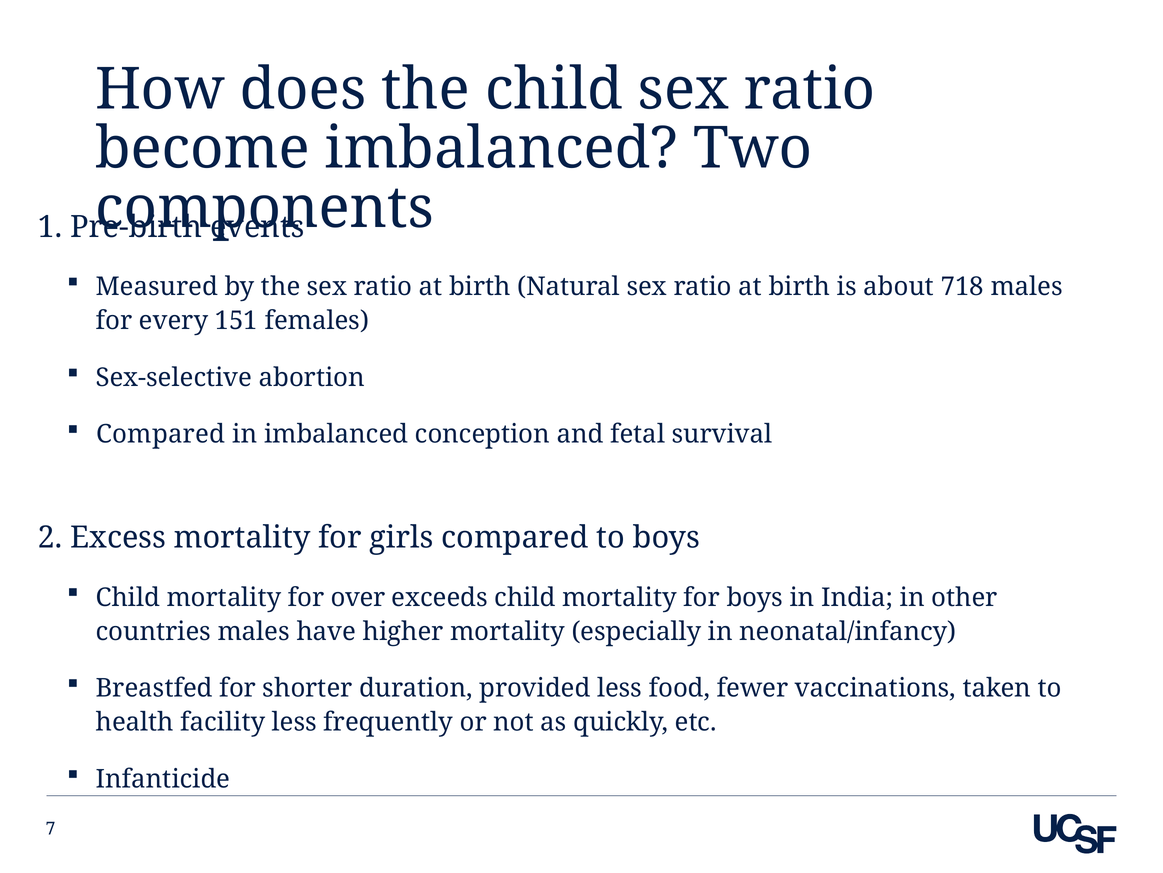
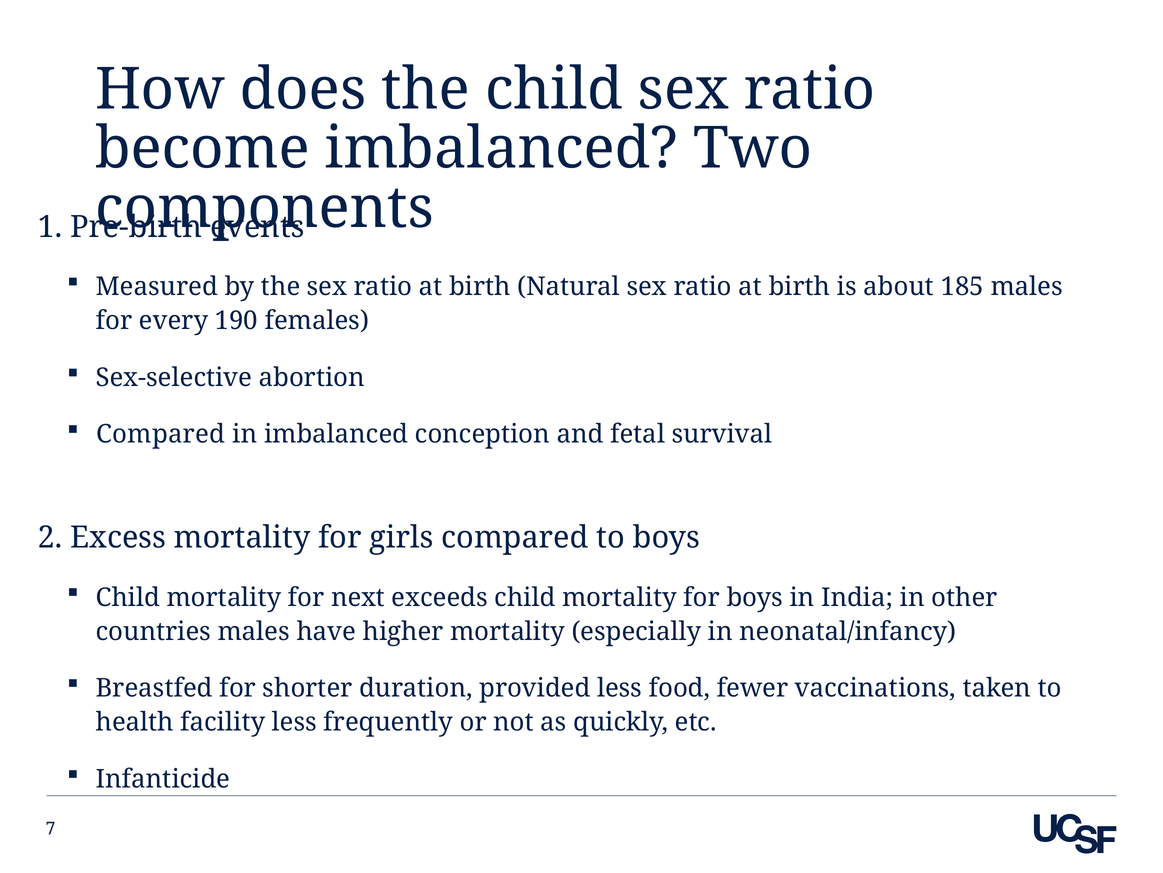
718: 718 -> 185 (962, 287)
151: 151 -> 190 (236, 321)
over: over -> next (358, 597)
